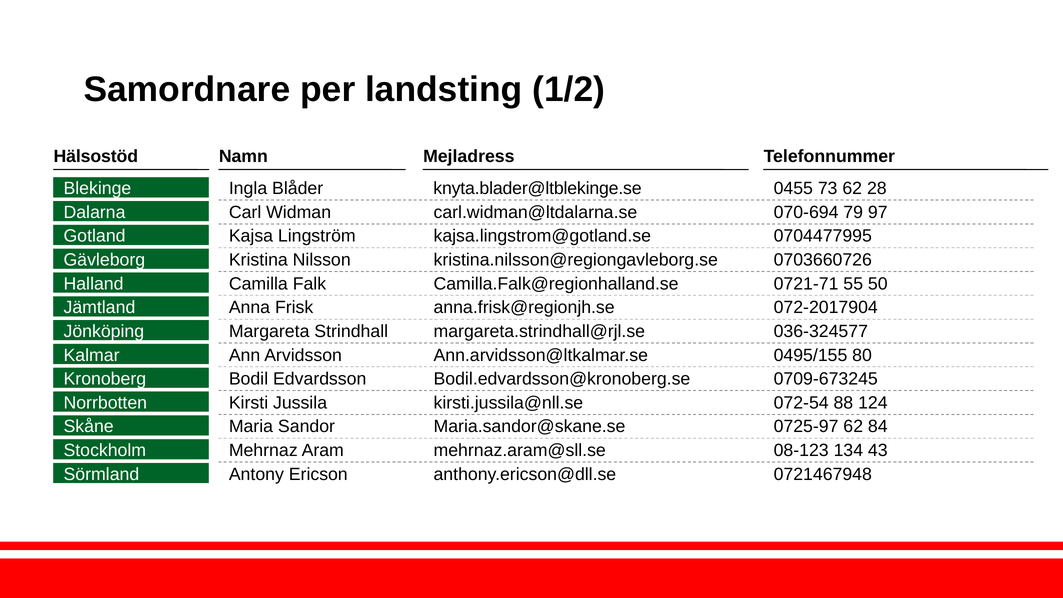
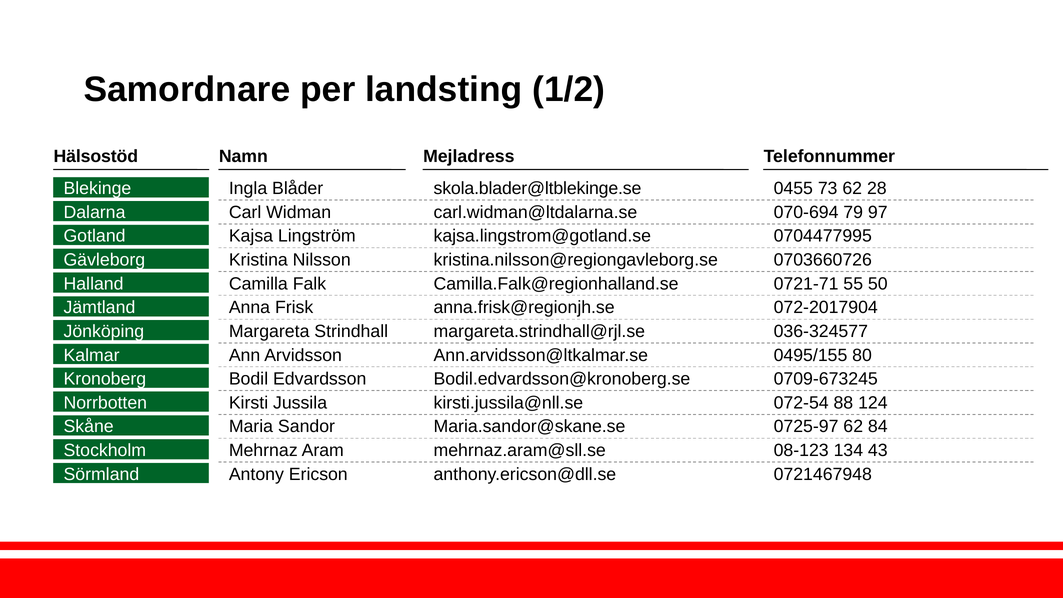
knyta.blader@ltblekinge.se: knyta.blader@ltblekinge.se -> skola.blader@ltblekinge.se (537, 189)
